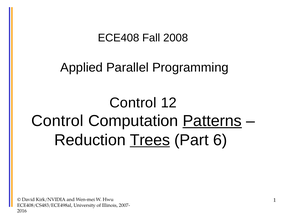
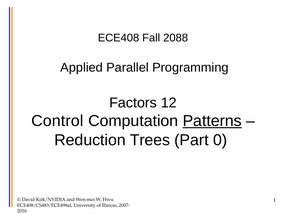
2008: 2008 -> 2088 (176, 38)
Control: Control -> Factors (133, 103)
Trees underline: present -> none (150, 140)
6: 6 -> 0 (220, 140)
